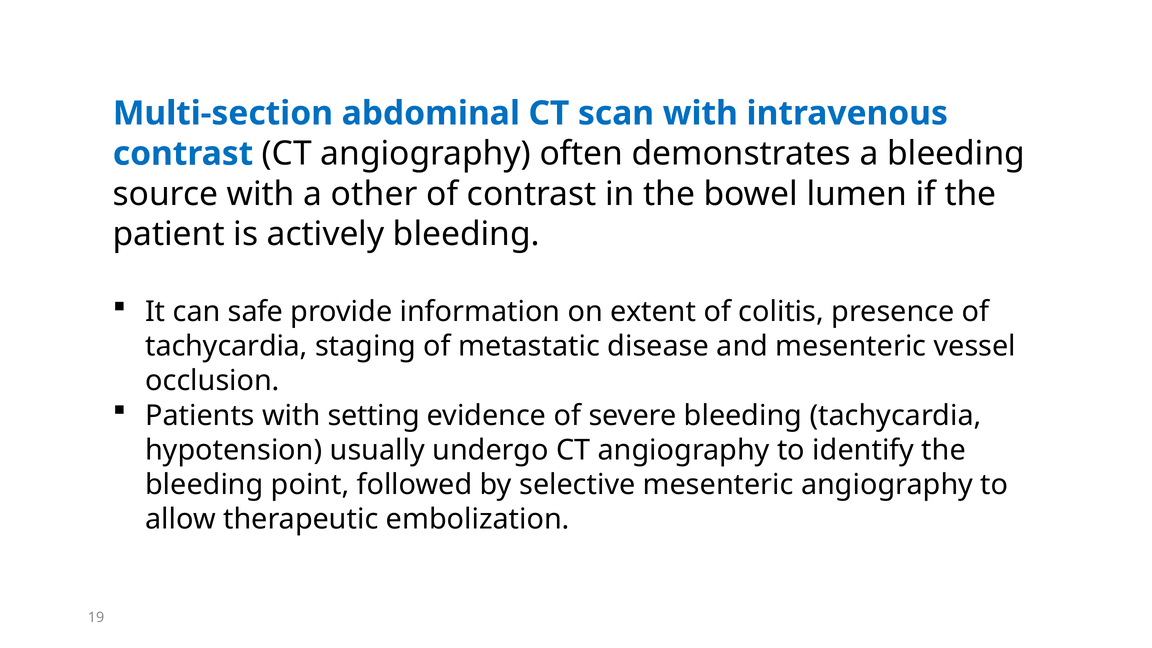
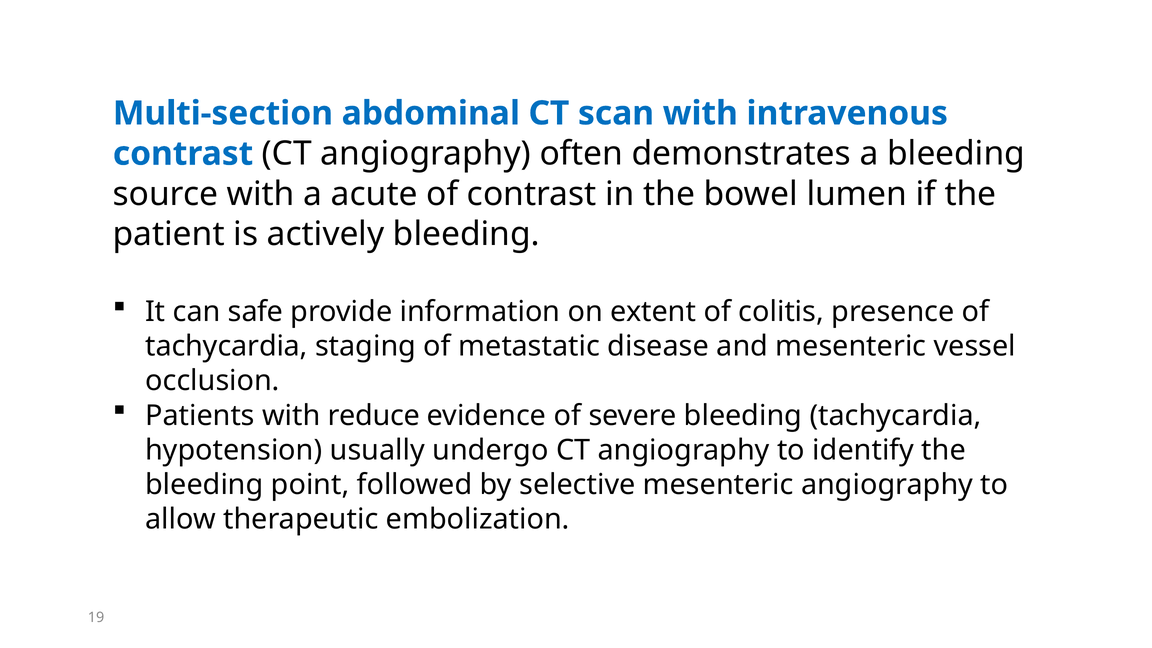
other: other -> acute (374, 194)
setting: setting -> reduce (374, 416)
